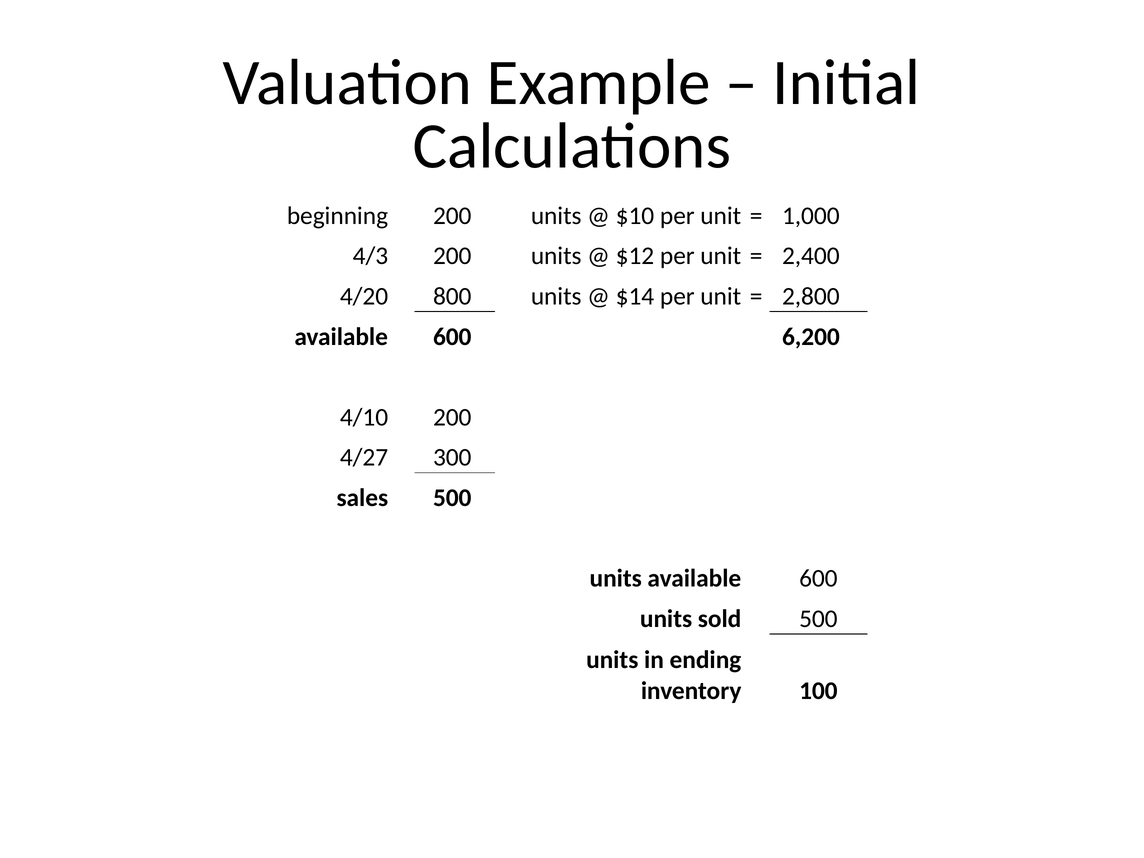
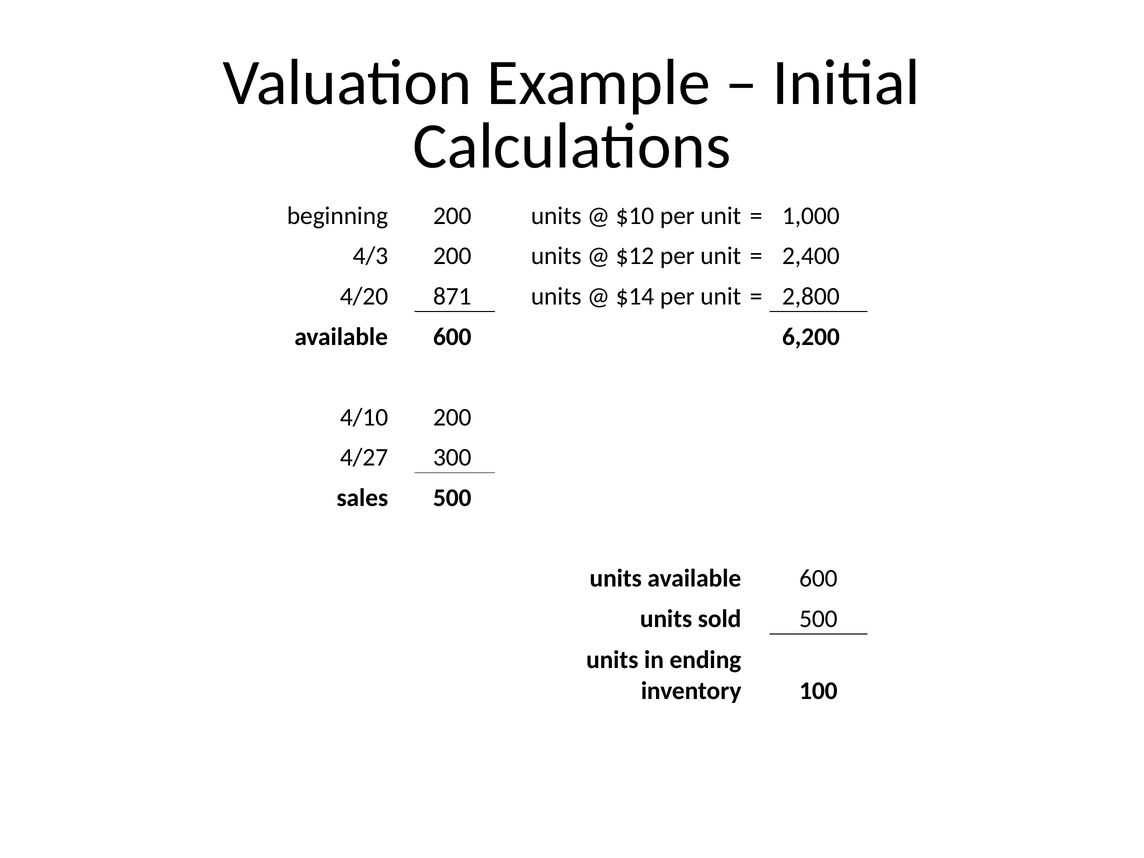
800: 800 -> 871 (452, 296)
